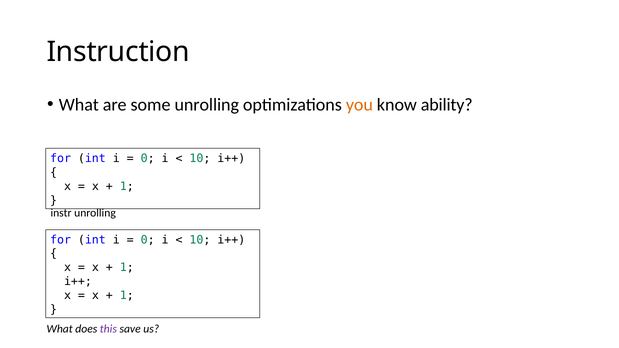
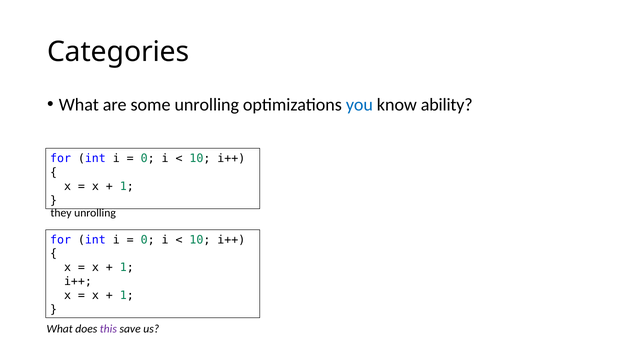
Instruction: Instruction -> Categories (118, 52)
you colour: orange -> blue (359, 105)
instr: instr -> they (61, 213)
